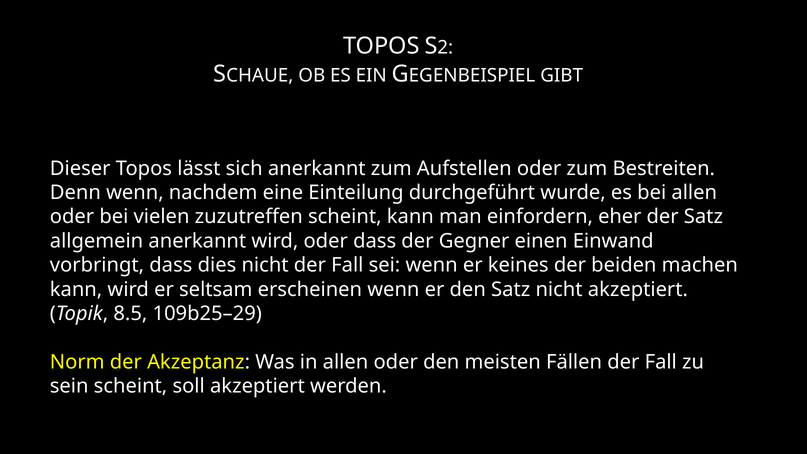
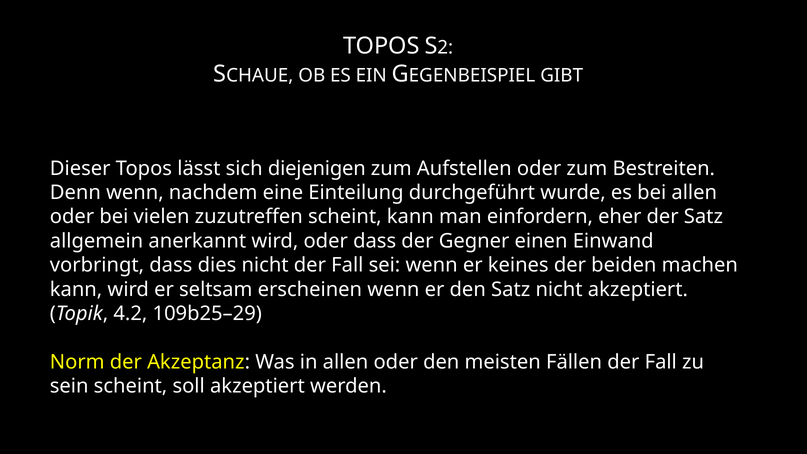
sich anerkannt: anerkannt -> diejenigen (317, 168)
8.5: 8.5 -> 4.2 (130, 314)
